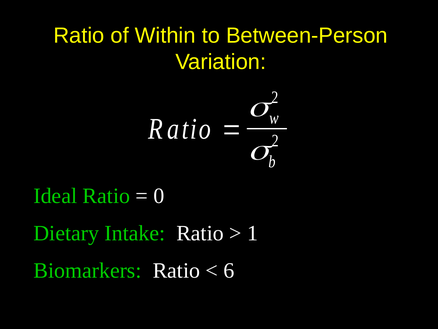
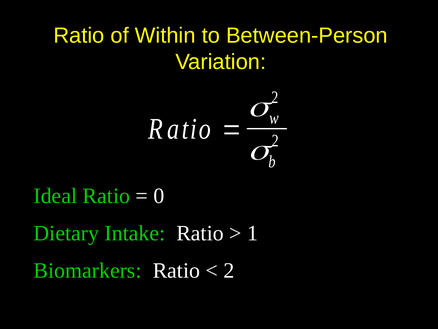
6: 6 -> 2 (229, 270)
